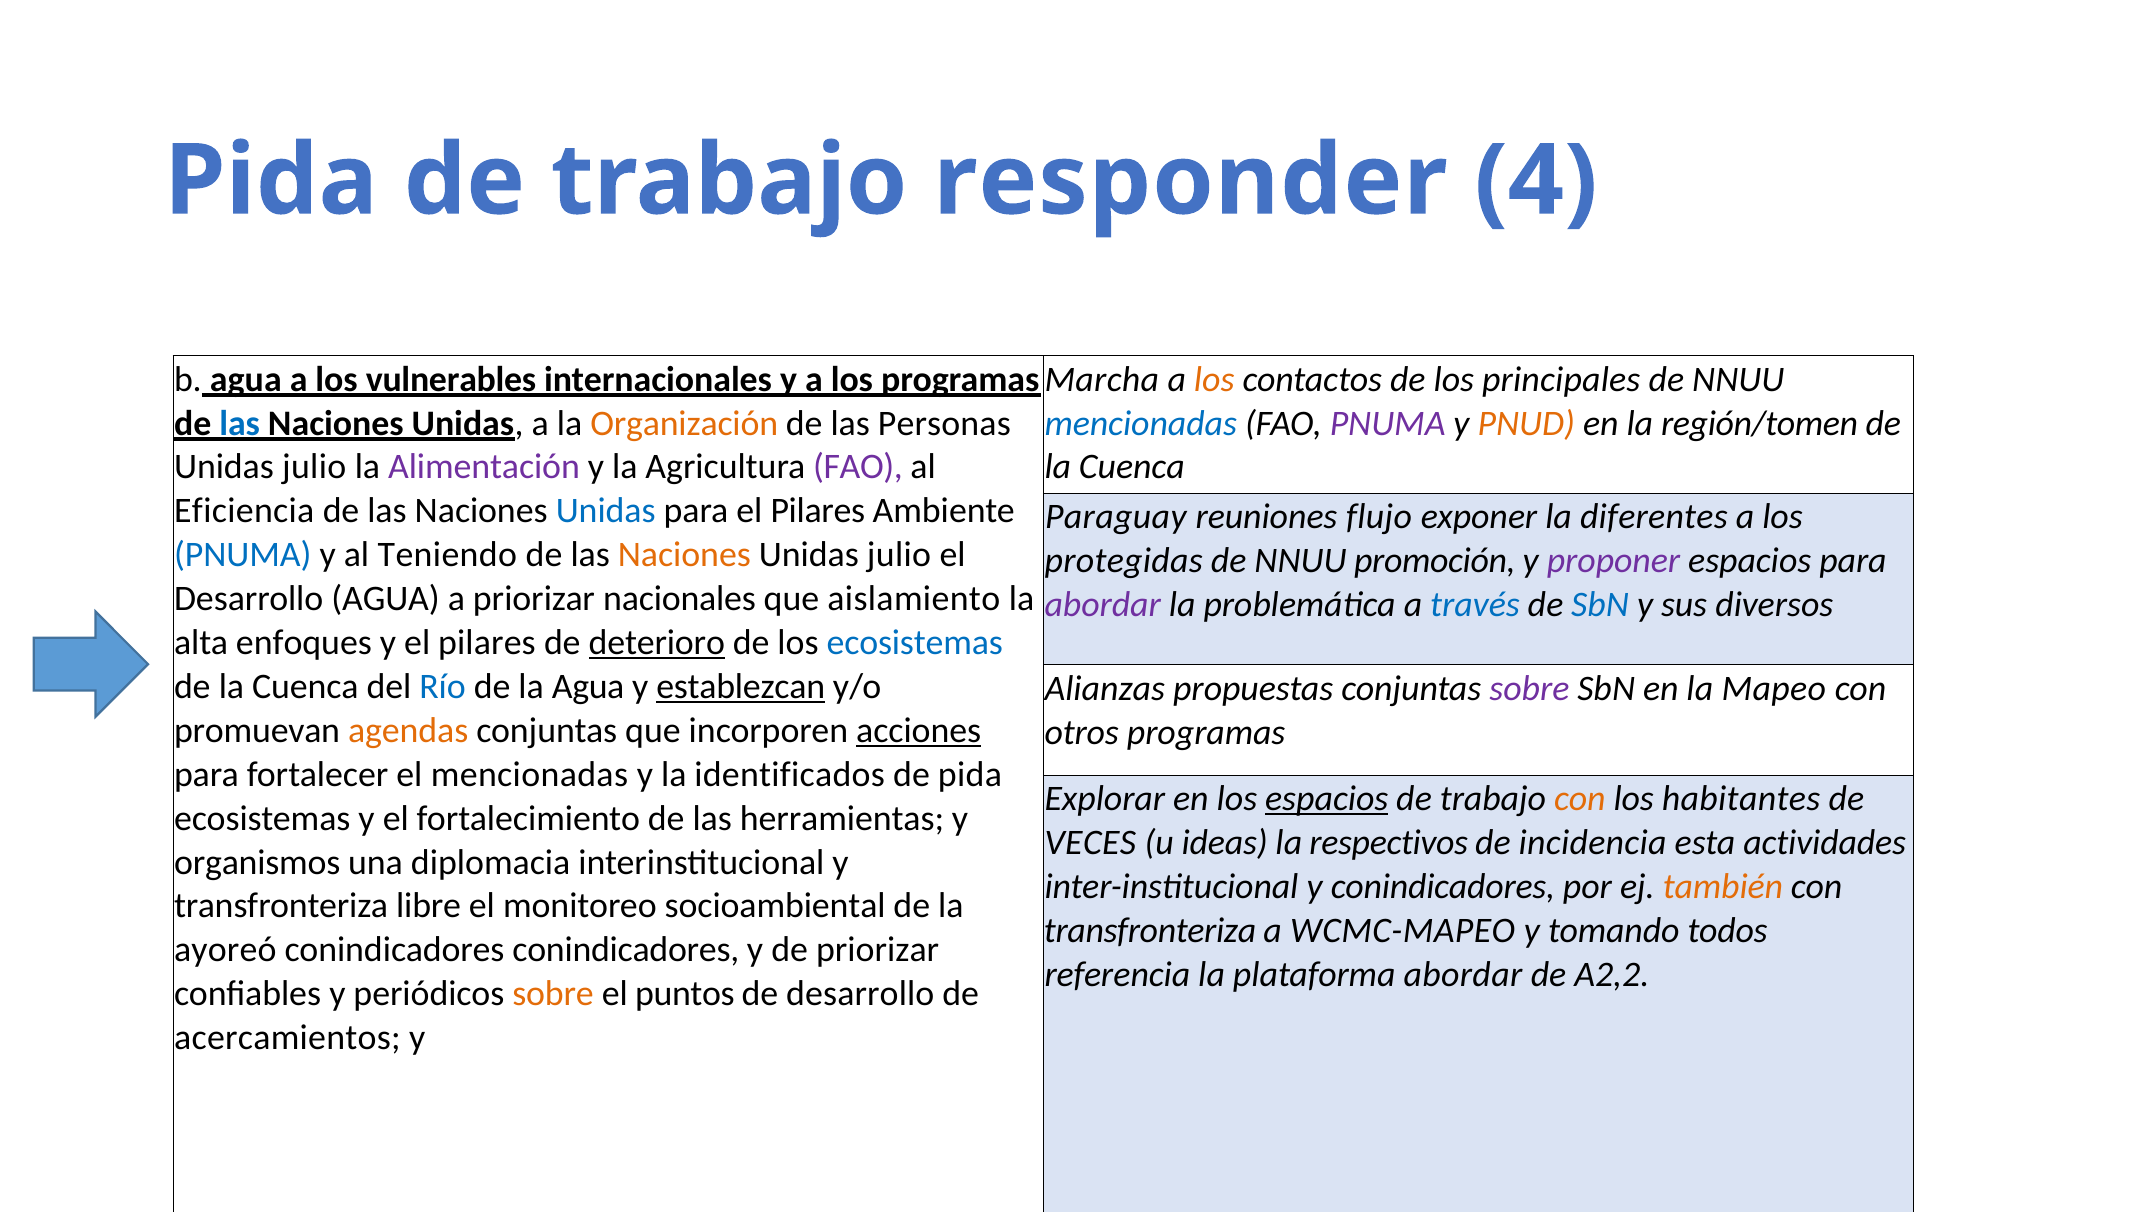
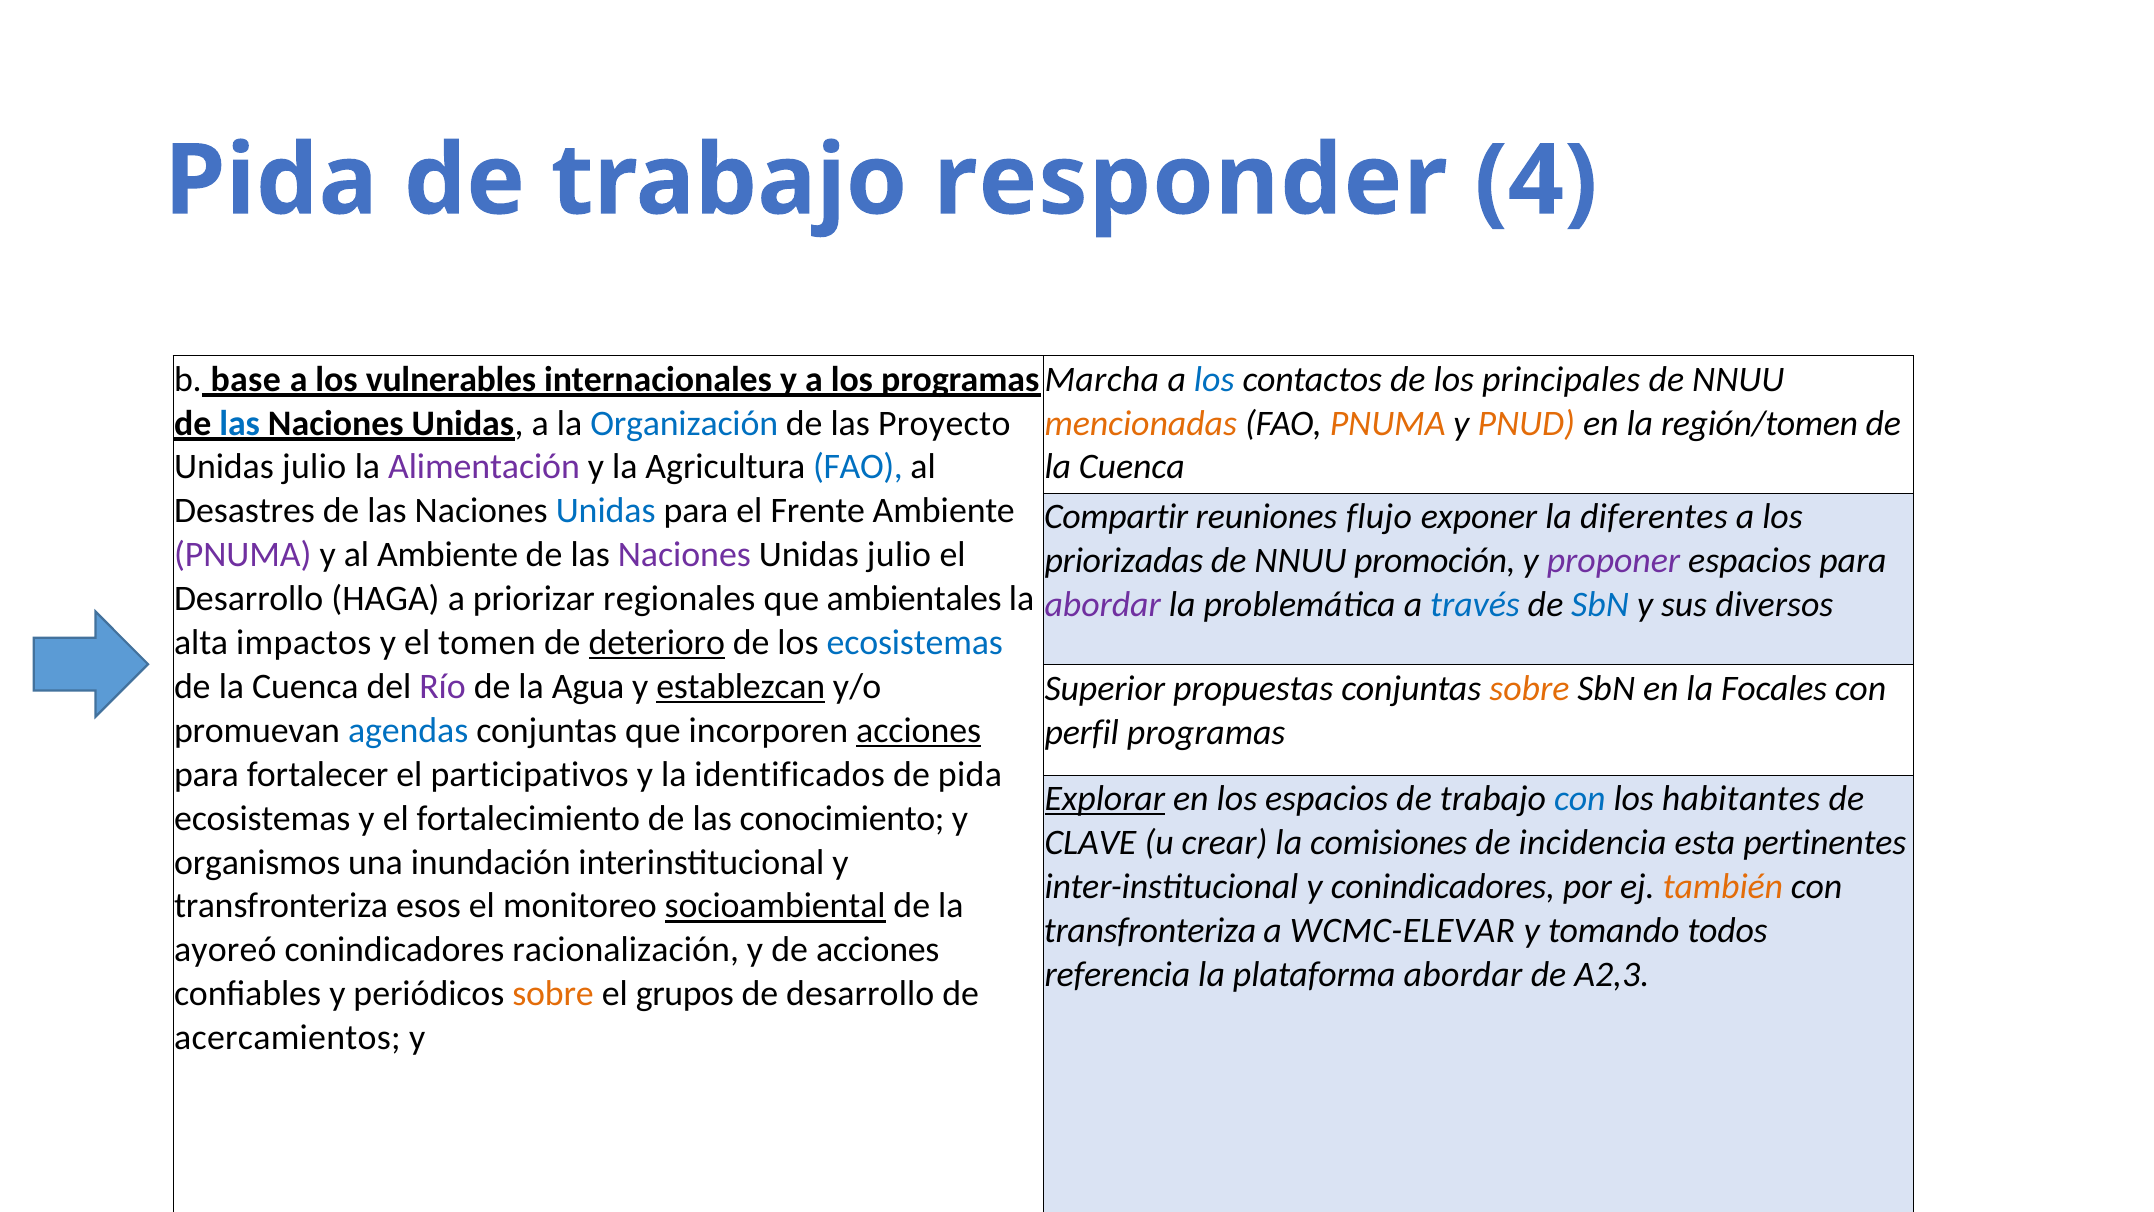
b agua: agua -> base (246, 379)
los colour: orange -> blue (1214, 379)
Organización colour: orange -> blue (684, 423)
Personas: Personas -> Proyecto (944, 423)
mencionadas colour: blue -> orange (1141, 423)
PNUMA colour: purple -> orange (1388, 423)
FAO colour: purple -> blue (858, 467)
Eficiencia: Eficiencia -> Desastres (244, 511)
para el Pilares: Pilares -> Frente (818, 511)
Paraguay: Paraguay -> Compartir (1116, 517)
PNUMA colour: blue -> purple (243, 555)
al Teniendo: Teniendo -> Ambiente (448, 555)
Naciones colour: orange -> purple (684, 555)
protegidas: protegidas -> priorizadas (1124, 561)
Desarrollo AGUA: AGUA -> HAGA (386, 599)
nacionales: nacionales -> regionales (679, 599)
aislamiento: aislamiento -> ambientales (914, 599)
enfoques: enfoques -> impactos (304, 642)
y el pilares: pilares -> tomen (487, 642)
Río colour: blue -> purple (443, 686)
Alianzas: Alianzas -> Superior (1105, 688)
sobre colour: purple -> orange (1529, 688)
Mapeo: Mapeo -> Focales (1774, 688)
agendas colour: orange -> blue (408, 730)
otros: otros -> perfil (1082, 732)
el mencionadas: mencionadas -> participativos (530, 774)
Explorar underline: none -> present (1105, 798)
espacios underline: present -> none (1327, 798)
con colour: orange -> blue (1580, 798)
herramientas: herramientas -> conocimiento (842, 818)
VECES: VECES -> CLAVE (1091, 842)
ideas: ideas -> crear (1225, 842)
respectivos: respectivos -> comisiones (1389, 842)
actividades: actividades -> pertinentes (1825, 842)
diplomacia: diplomacia -> inundación (491, 862)
libre: libre -> esos (429, 906)
socioambiental underline: none -> present (775, 906)
WCMC-MAPEO: WCMC-MAPEO -> WCMC-ELEVAR (1403, 930)
conindicadores conindicadores: conindicadores -> racionalización (626, 950)
de priorizar: priorizar -> acciones (878, 950)
A2,2: A2,2 -> A2,3 (1612, 974)
puntos: puntos -> grupos (685, 994)
